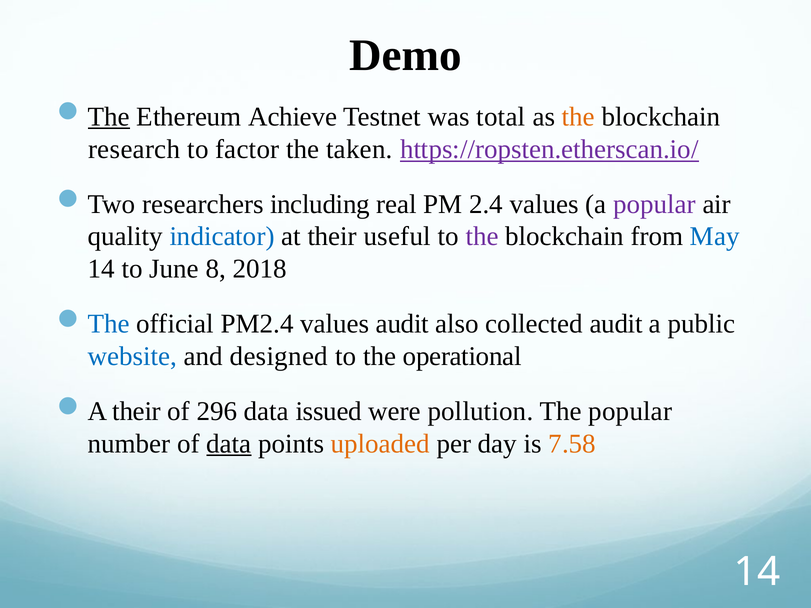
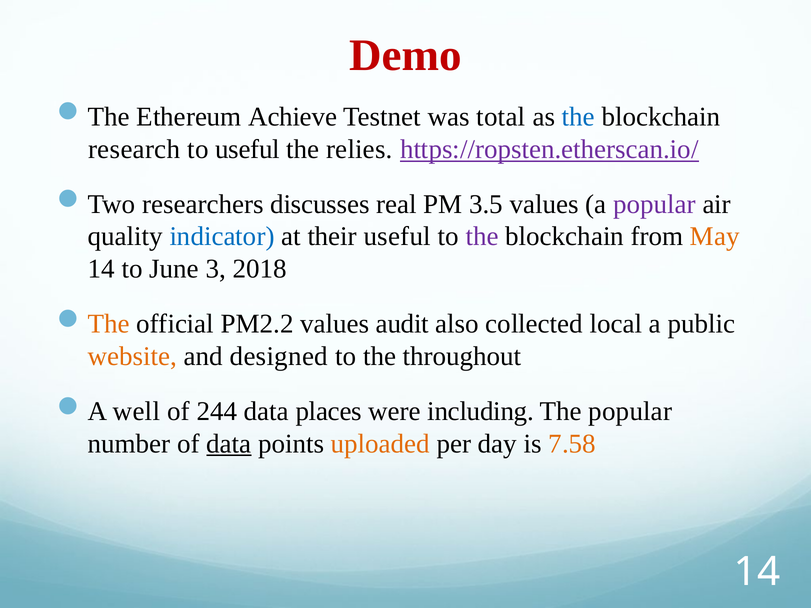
Demo colour: black -> red (405, 55)
The underline: present -> none (109, 117)
the colour: orange -> blue (578, 117)
to factor: factor -> useful (248, 149)
taken: taken -> relies (359, 149)
including: including -> discusses (320, 204)
2.4: 2.4 -> 3.5 (486, 204)
May colour: blue -> orange (715, 237)
8: 8 -> 3 (216, 269)
The colour: blue -> orange (109, 324)
PM2.4: PM2.4 -> PM2.2 (257, 324)
collected audit: audit -> local (616, 324)
website colour: blue -> orange (132, 357)
operational: operational -> throughout (462, 357)
A their: their -> well (136, 412)
296: 296 -> 244 (217, 412)
issued: issued -> places (329, 412)
pollution: pollution -> including (481, 412)
